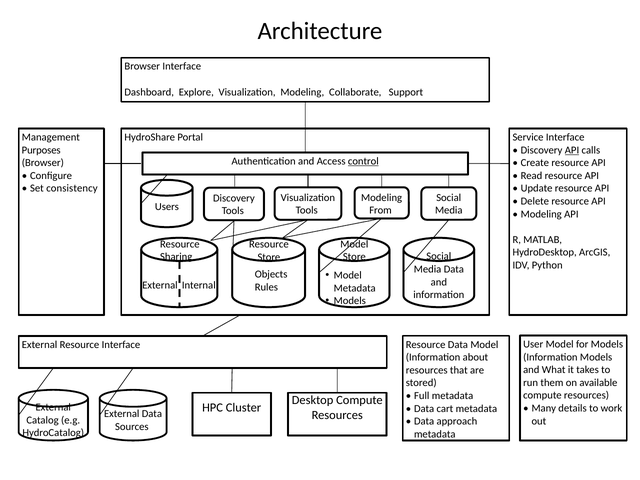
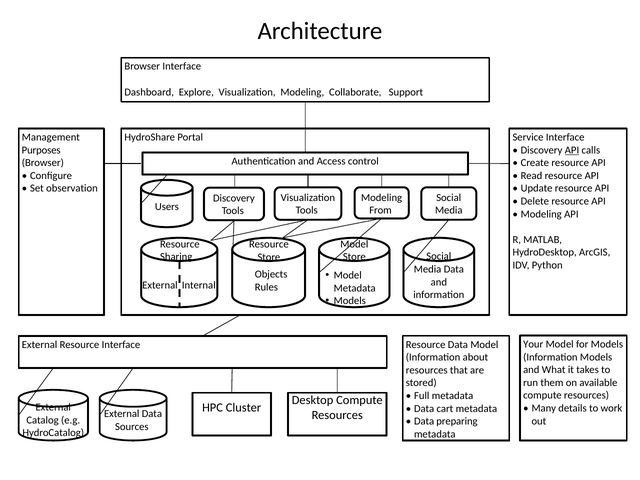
control underline: present -> none (363, 161)
consistency: consistency -> observation (72, 188)
User: User -> Your (533, 344)
approach: approach -> preparing (457, 421)
